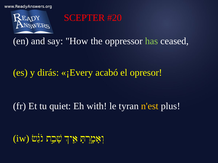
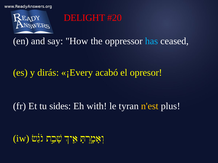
SCEPTER: SCEPTER -> DELIGHT (84, 18)
has colour: light green -> light blue (152, 41)
quiet: quiet -> sides (60, 106)
